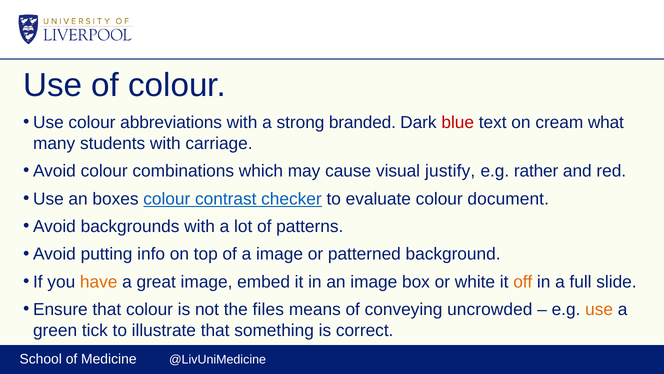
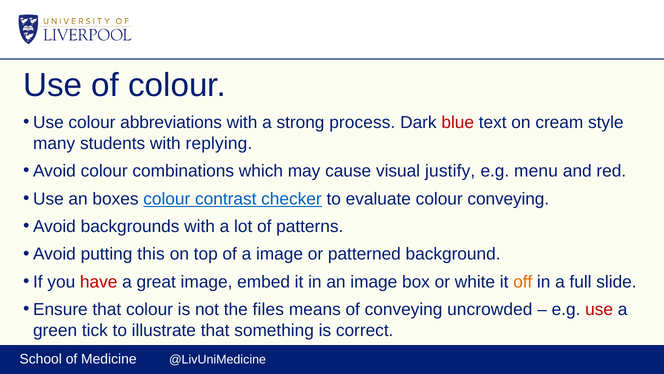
branded: branded -> process (362, 122)
what: what -> style (606, 122)
carriage: carriage -> replying (219, 143)
rather: rather -> menu (536, 171)
colour document: document -> conveying (508, 199)
info: info -> this (151, 254)
have colour: orange -> red (99, 282)
use colour: orange -> red (599, 309)
